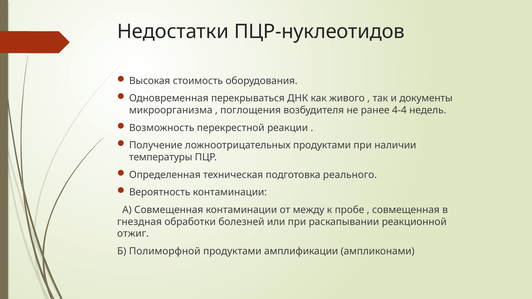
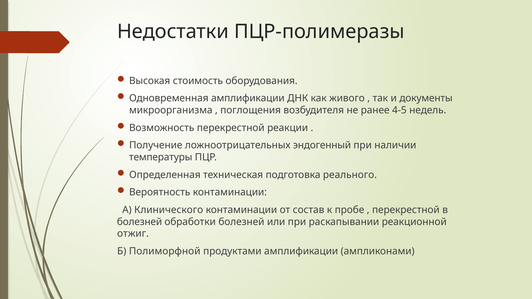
ПЦР-нуклеотидов: ПЦР-нуклеотидов -> ПЦР-полимеразы (319, 32)
Одновременная перекрываться: перекрываться -> амплификации (248, 98)
4-4: 4-4 -> 4-5 (399, 110)
ложноотрицательных продуктами: продуктами -> эндогенный (322, 145)
А Совмещенная: Совмещенная -> Клинического (169, 210)
между: между -> состав (309, 210)
совмещенная: совмещенная -> перекрестной (406, 210)
гнездная: гнездная -> болезней (140, 222)
